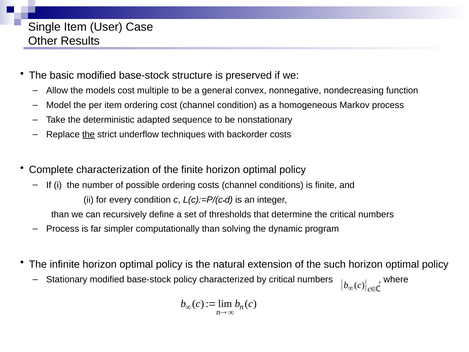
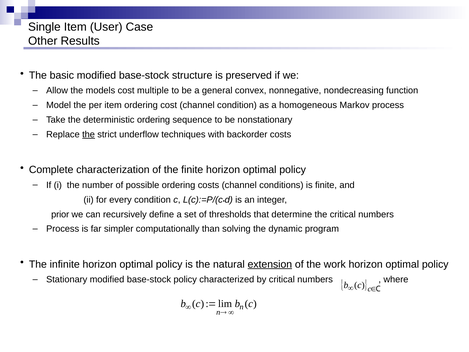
deterministic adapted: adapted -> ordering (154, 120)
than: than -> prior (60, 214)
extension underline: none -> present (270, 264)
such: such -> work (335, 264)
